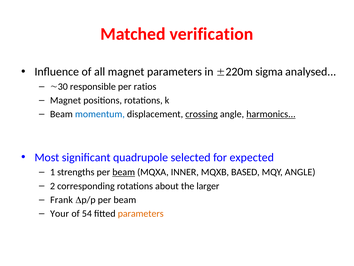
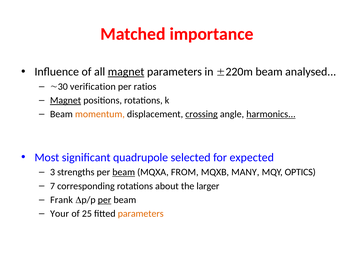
verification: verification -> importance (212, 34)
magnet underline: none -> present (126, 72)
220m sigma: sigma -> beam (269, 72)
responsible: responsible -> verification (93, 86)
Magnet underline: none -> present (66, 100)
momentum colour: blue -> orange (100, 114)
1: 1 -> 3 (52, 172)
INNER: INNER -> FROM (185, 172)
BASED: BASED -> MANY (245, 172)
MQY ANGLE: ANGLE -> OPTICS (300, 172)
2: 2 -> 7 (52, 186)
per underline: none -> present (105, 199)
54: 54 -> 25 (87, 213)
